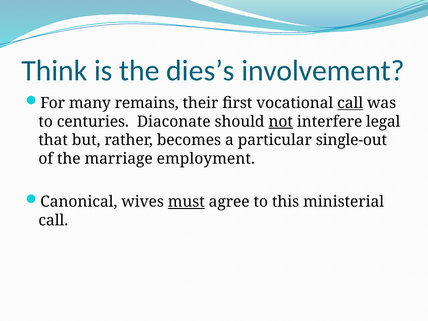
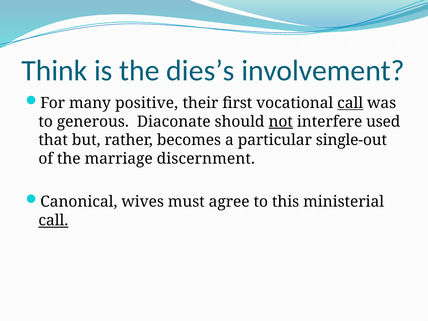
remains: remains -> positive (147, 103)
centuries: centuries -> generous (93, 122)
legal: legal -> used (383, 122)
employment: employment -> discernment (206, 159)
must underline: present -> none (186, 202)
call underline: none -> present (53, 220)
